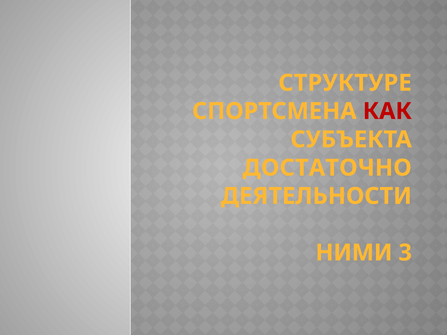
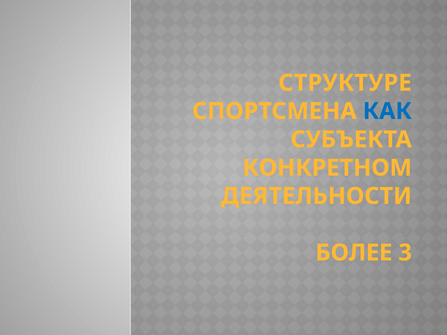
КАК colour: red -> blue (387, 111)
ДОСТАТОЧНО: ДОСТАТОЧНО -> КОНКРЕТНОМ (327, 168)
НИМИ: НИМИ -> БОЛЕЕ (354, 253)
